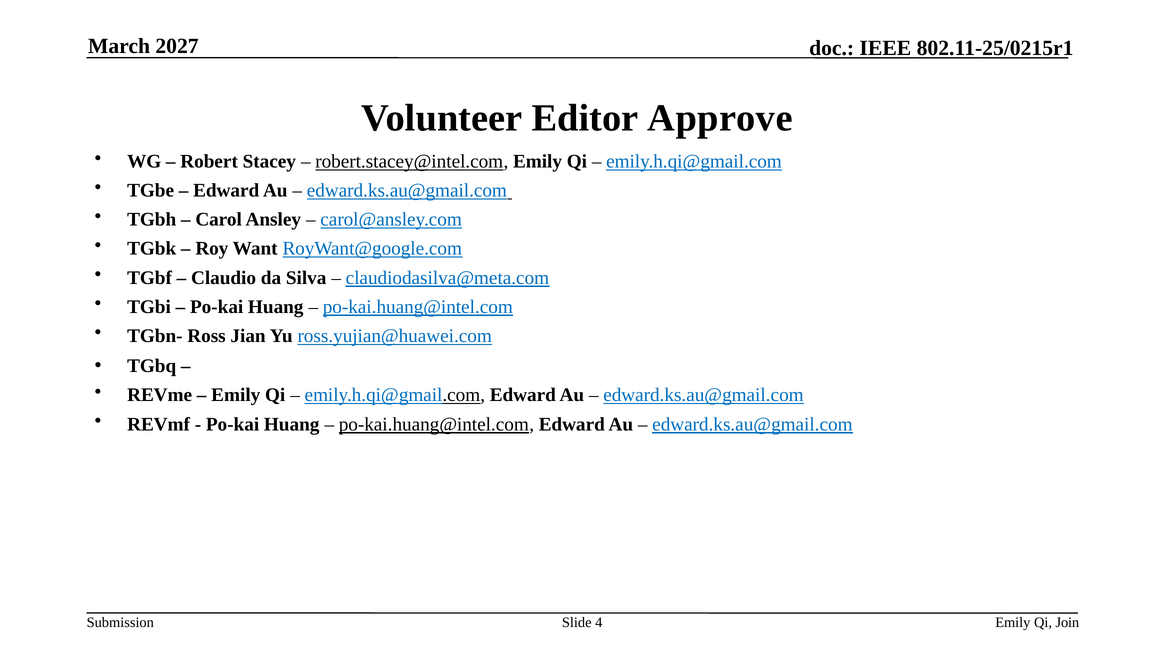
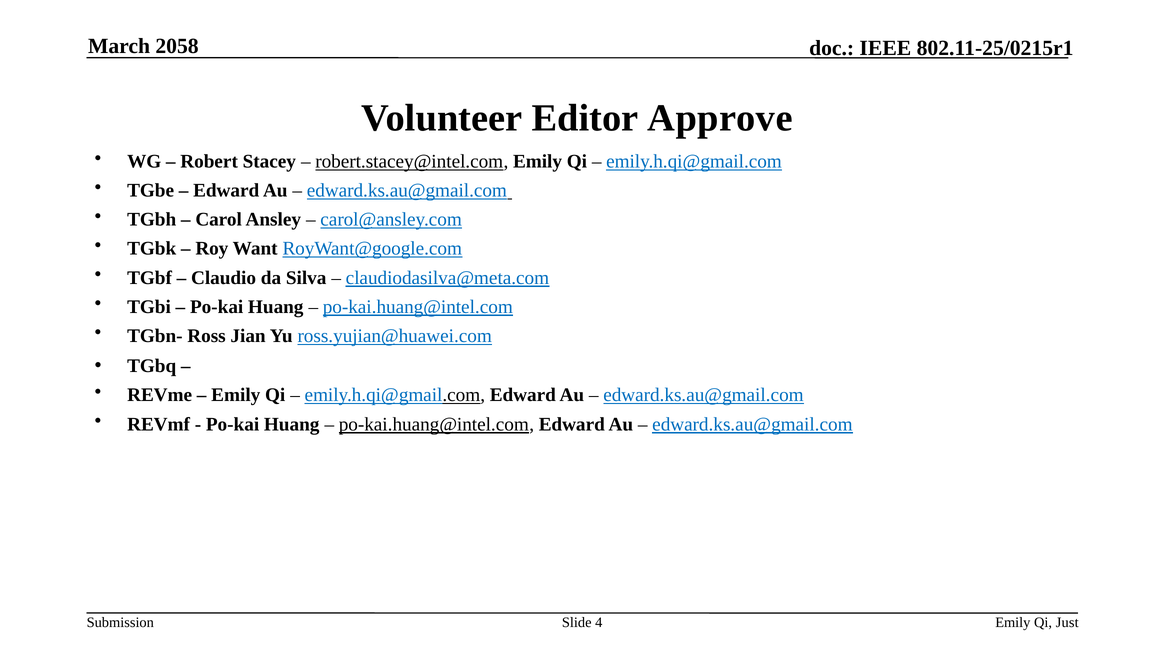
2027: 2027 -> 2058 (177, 46)
Join: Join -> Just (1067, 623)
